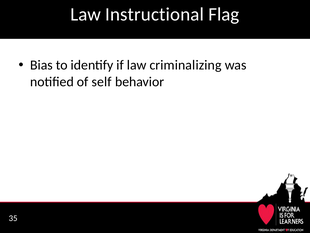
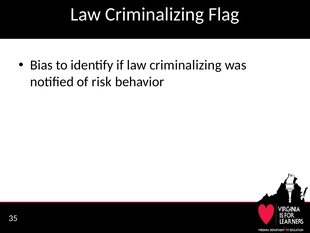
Instructional: Instructional -> Criminalizing (155, 14)
self: self -> risk (102, 82)
